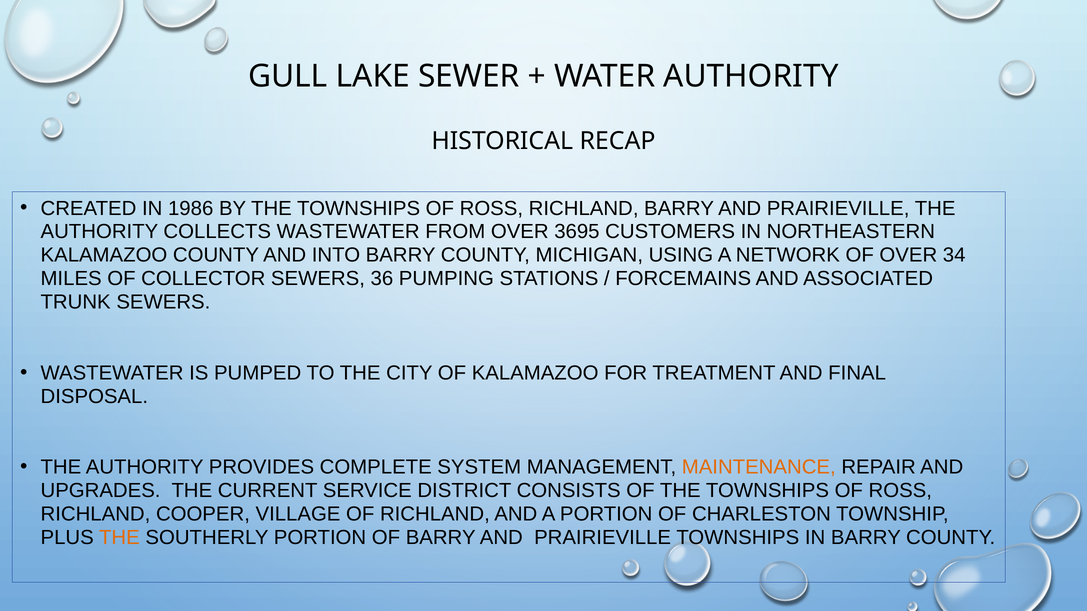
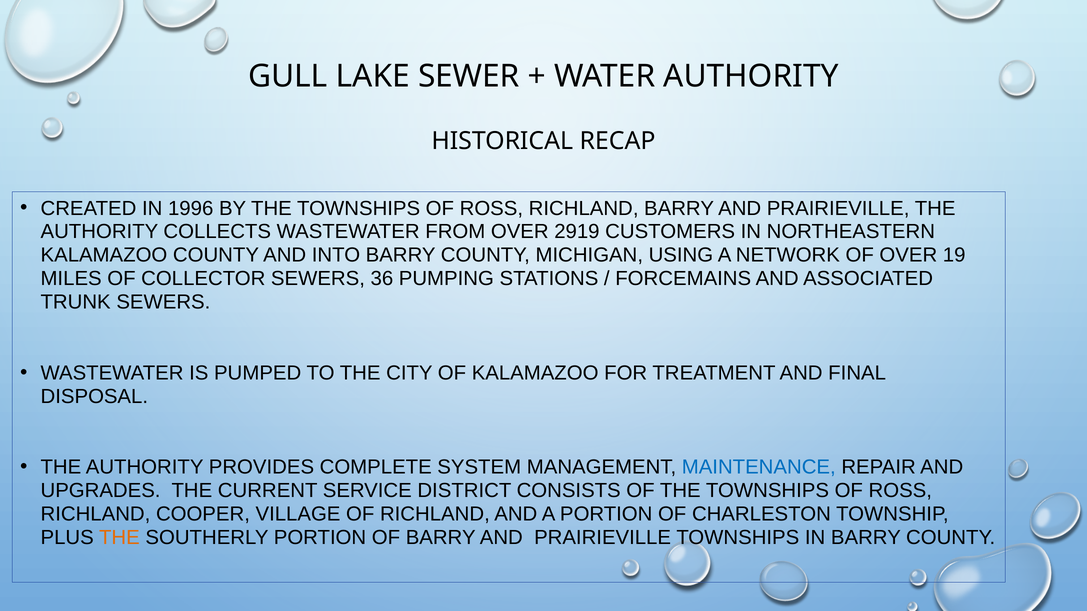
1986: 1986 -> 1996 (191, 208)
3695: 3695 -> 2919 (577, 232)
34: 34 -> 19 (954, 255)
MAINTENANCE colour: orange -> blue (759, 468)
